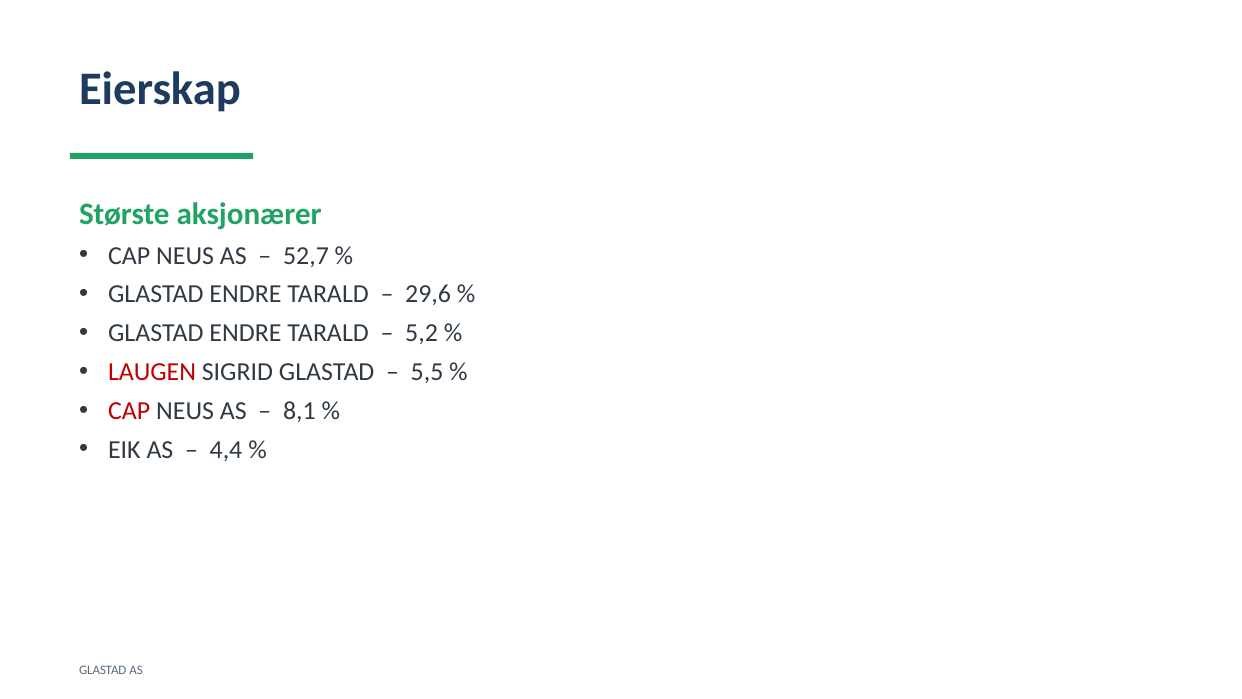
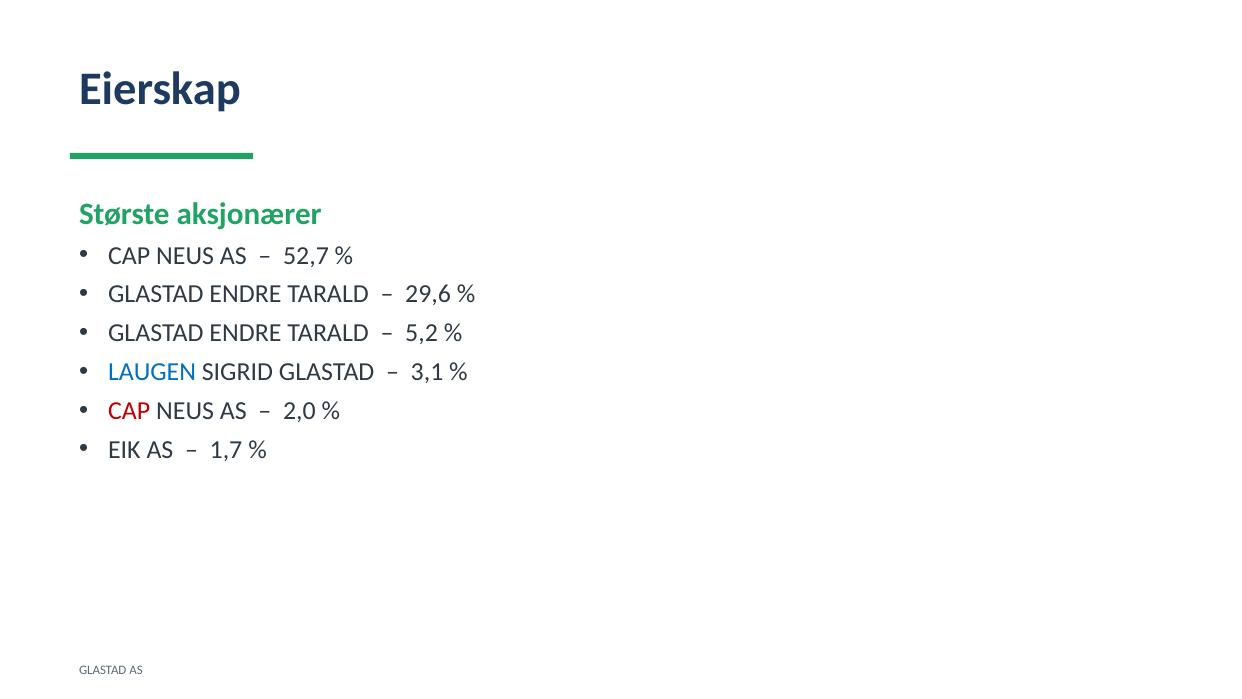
LAUGEN colour: red -> blue (152, 372)
5,5: 5,5 -> 3,1 (427, 372)
8,1: 8,1 -> 2,0 (299, 411)
4,4: 4,4 -> 1,7 (226, 450)
